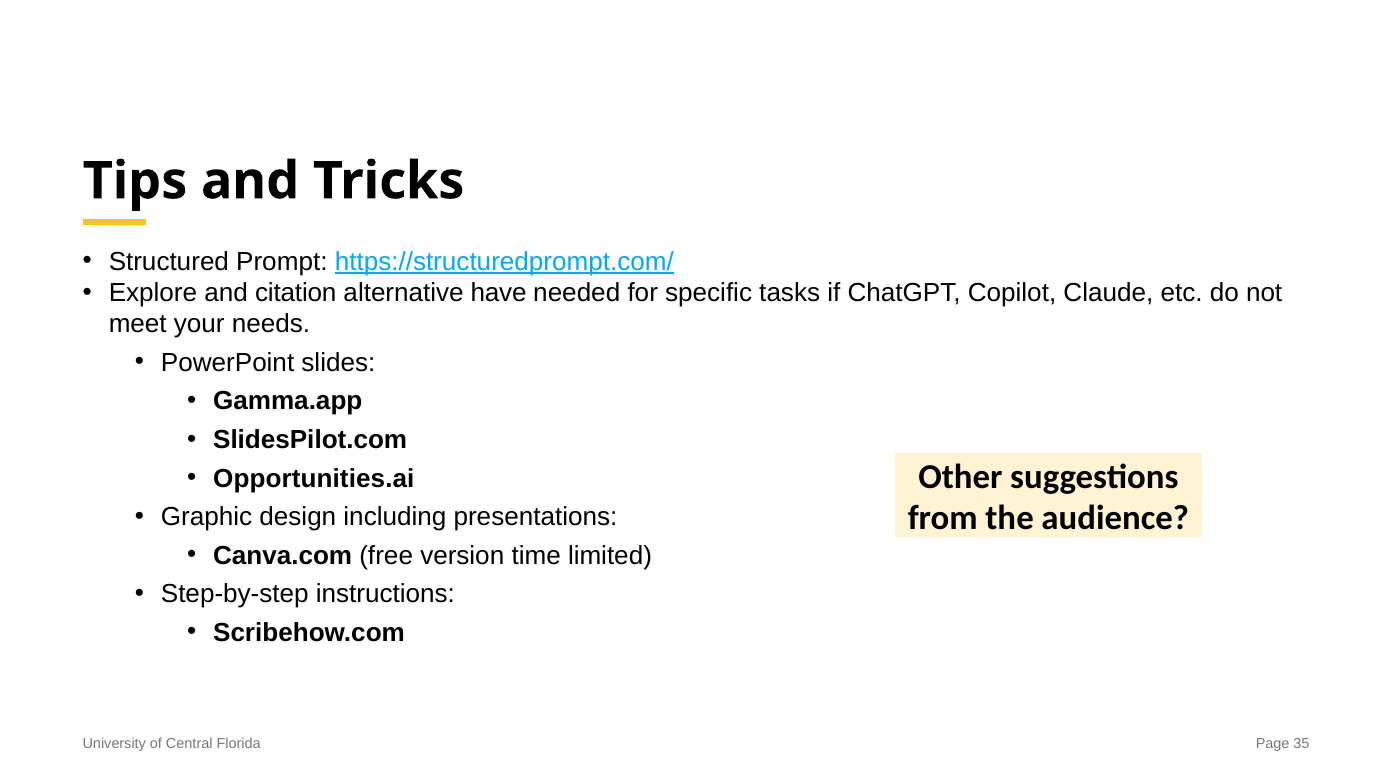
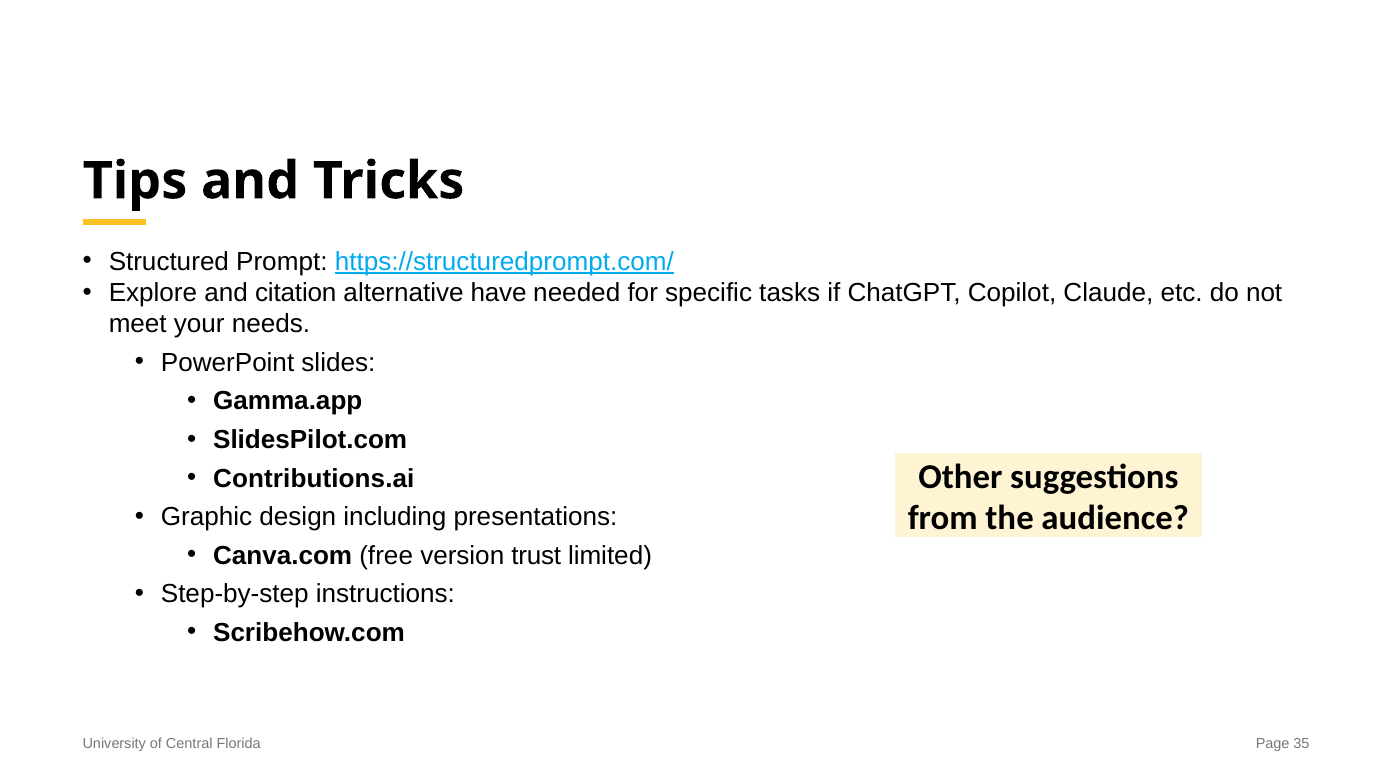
Opportunities.ai: Opportunities.ai -> Contributions.ai (314, 478)
time: time -> trust (536, 556)
